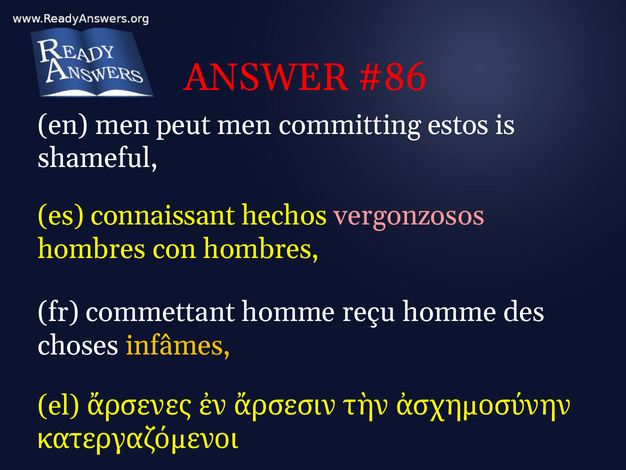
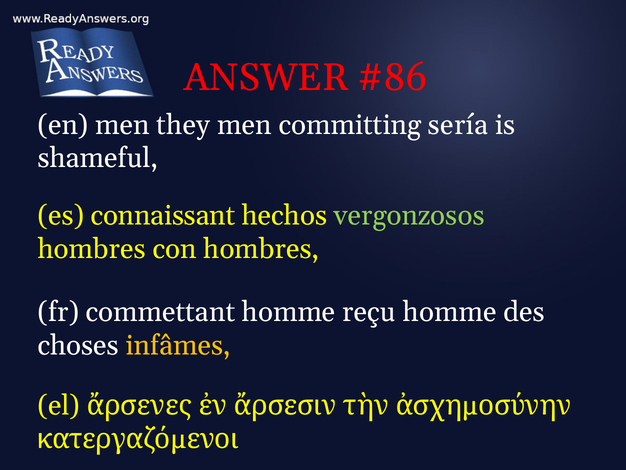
peut: peut -> they (183, 125)
estos: estos -> sería (458, 125)
vergonzosos colour: pink -> light green (409, 215)
